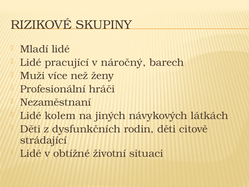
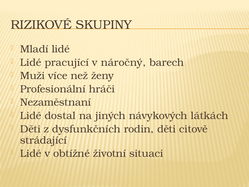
kolem: kolem -> dostal (60, 116)
